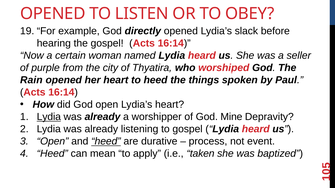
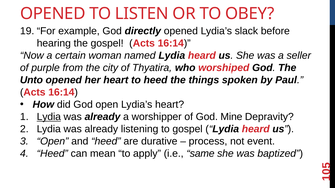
Rain: Rain -> Unto (31, 80)
heed underline: present -> none (106, 142)
taken: taken -> same (201, 154)
